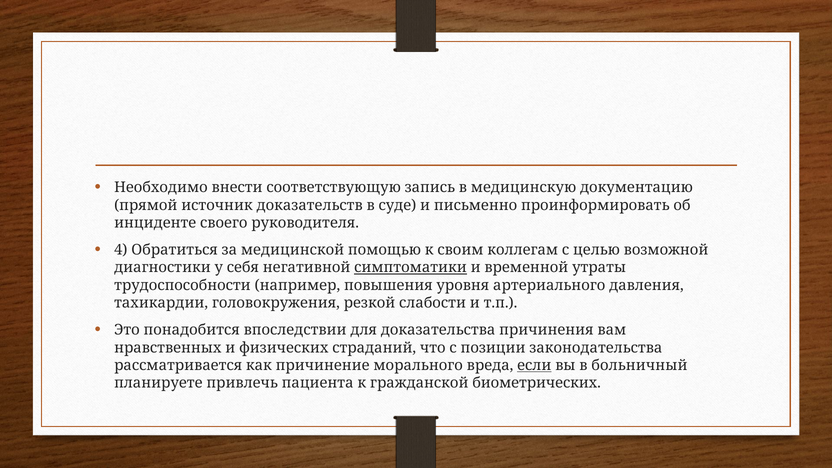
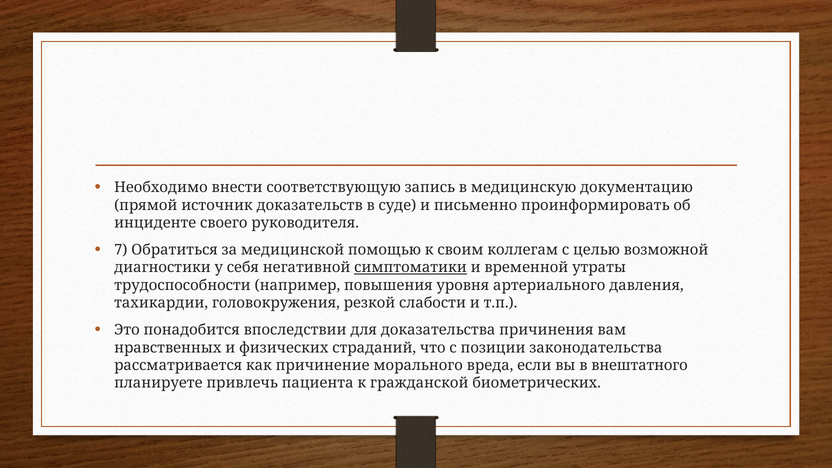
4: 4 -> 7 (121, 250)
если underline: present -> none (534, 365)
больничный: больничный -> внештатного (640, 365)
